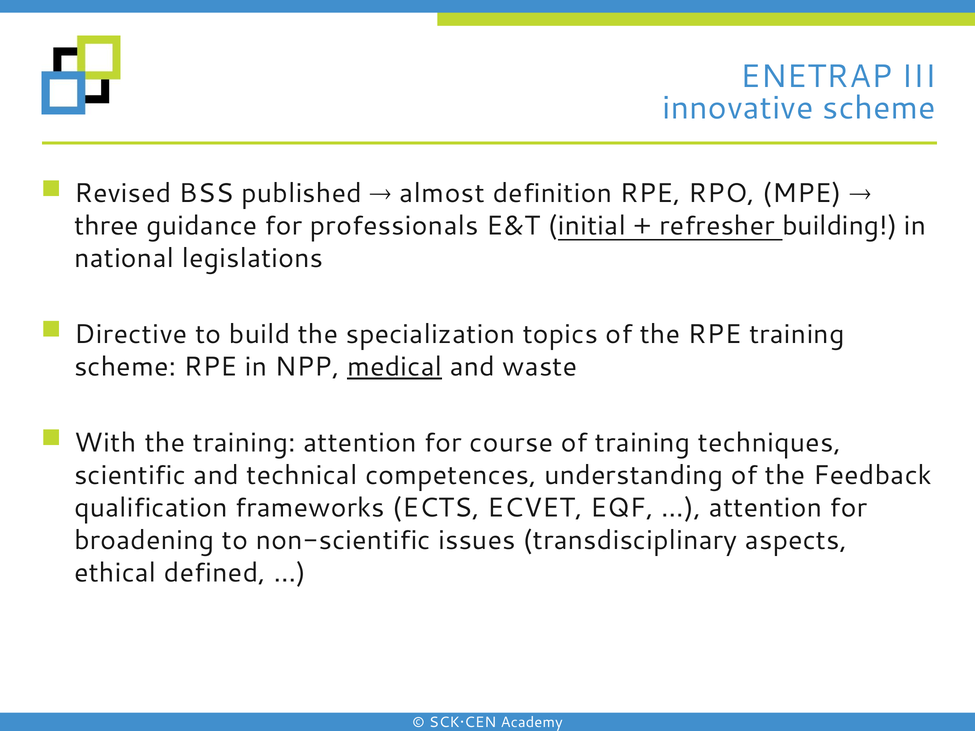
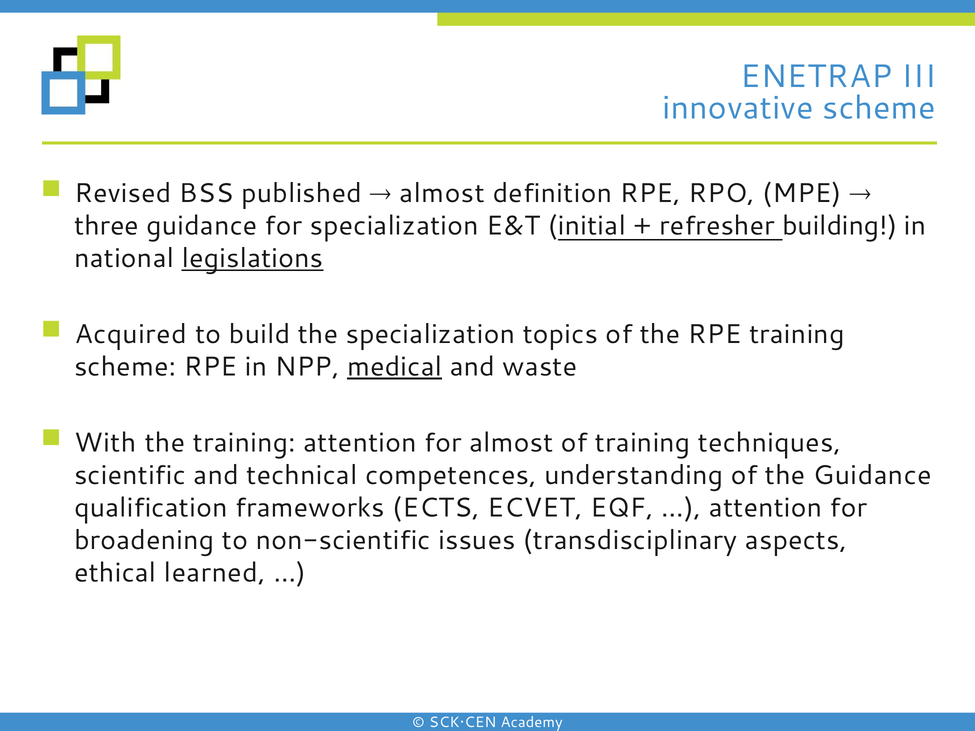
for professionals: professionals -> specialization (394, 226)
legislations underline: none -> present (252, 259)
Directive: Directive -> Acquired (131, 334)
for course: course -> almost (511, 443)
the Feedback: Feedback -> Guidance (873, 475)
defined: defined -> learned (215, 573)
